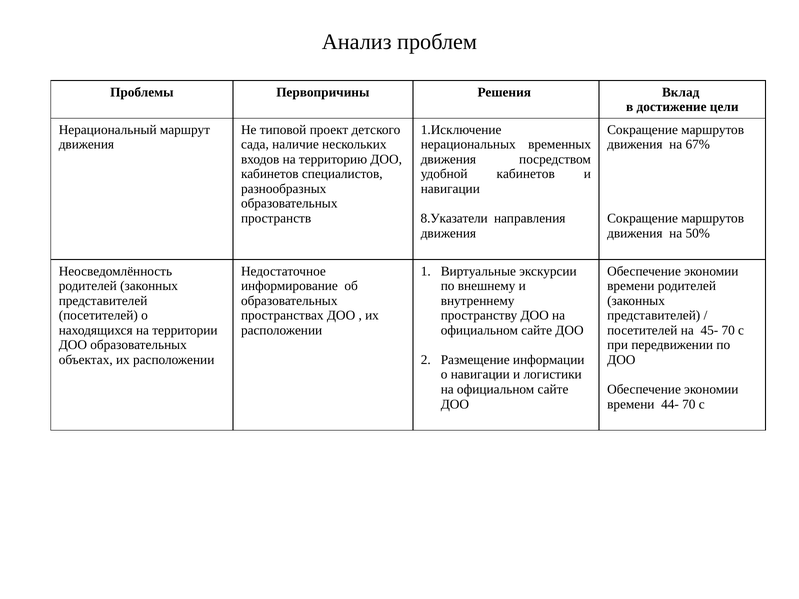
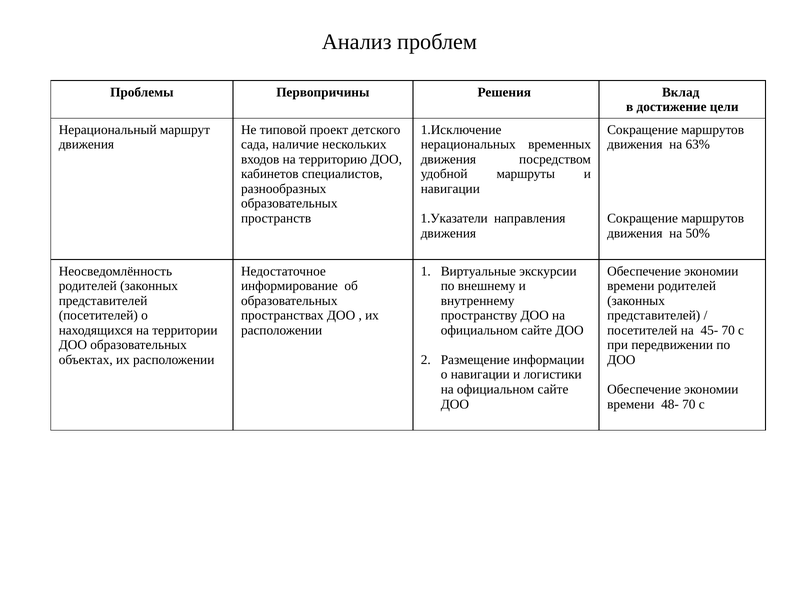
67%: 67% -> 63% (698, 145)
удобной кабинетов: кабинетов -> маршруты (526, 174)
8.Указатели: 8.Указатели -> 1.Указатели (454, 218)
44-: 44- -> 48- (670, 404)
